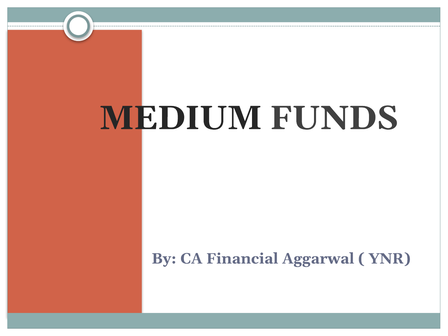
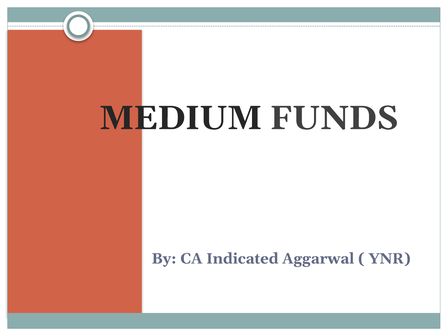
Financial: Financial -> Indicated (242, 259)
